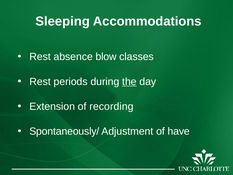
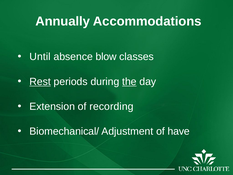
Sleeping: Sleeping -> Annually (63, 21)
Rest: Rest -> Until (40, 57)
Rest underline: none -> present (40, 81)
Spontaneously/: Spontaneously/ -> Biomechanical/ (64, 131)
